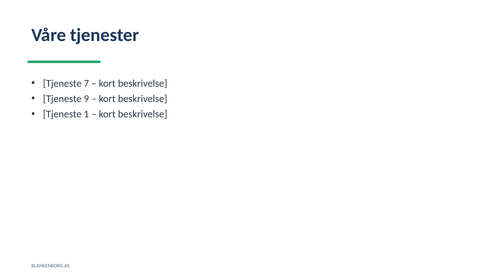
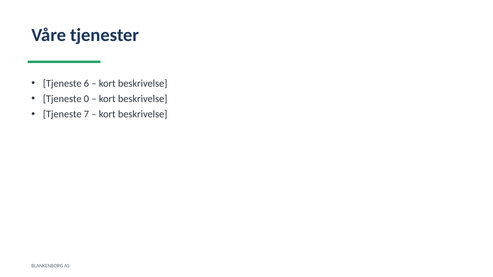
7: 7 -> 6 (86, 83)
9: 9 -> 0 (86, 99)
1: 1 -> 7 (86, 114)
